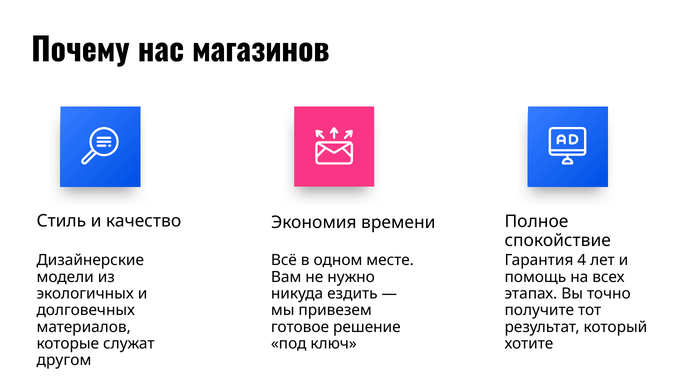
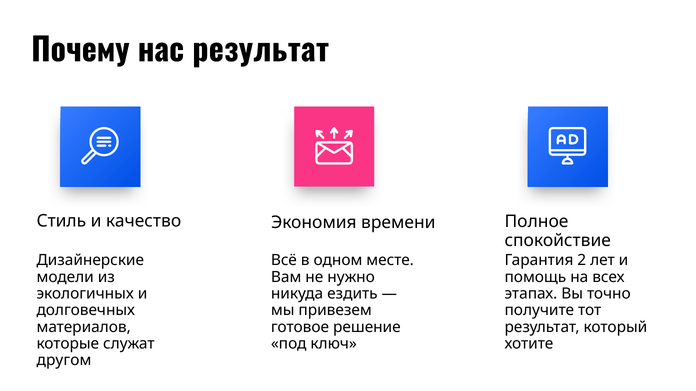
нас магазинов: магазинов -> результат (261, 51)
4: 4 -> 2 (582, 261)
